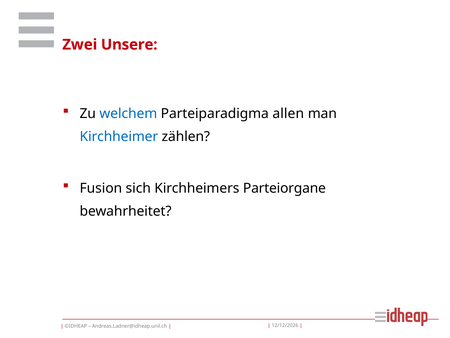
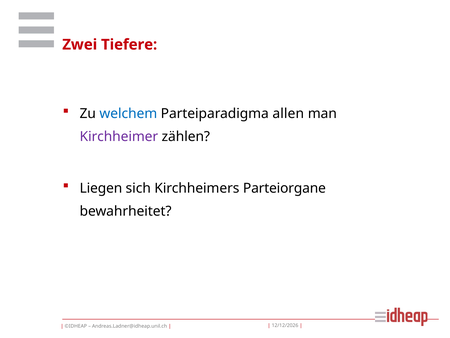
Unsere: Unsere -> Tiefere (129, 45)
Kirchheimer colour: blue -> purple (119, 136)
Fusion: Fusion -> Liegen (101, 188)
